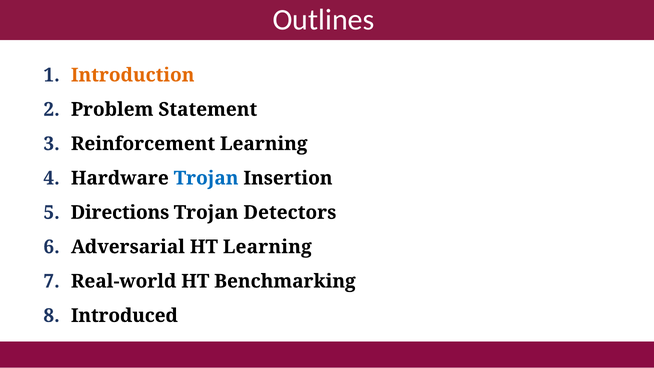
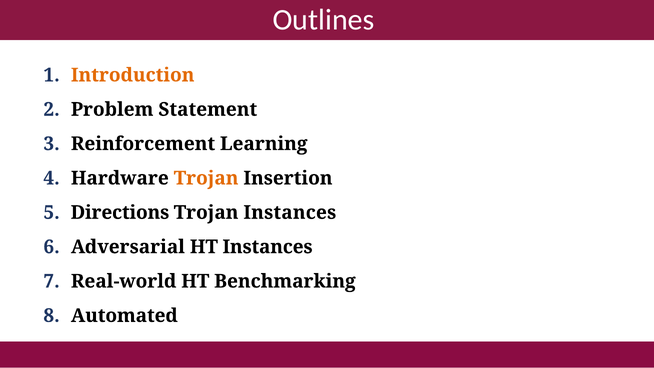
Trojan colour: blue -> orange (206, 178)
Trojan Detectors: Detectors -> Instances (290, 212)
HT Learning: Learning -> Instances (268, 247)
Introduced: Introduced -> Automated (124, 316)
